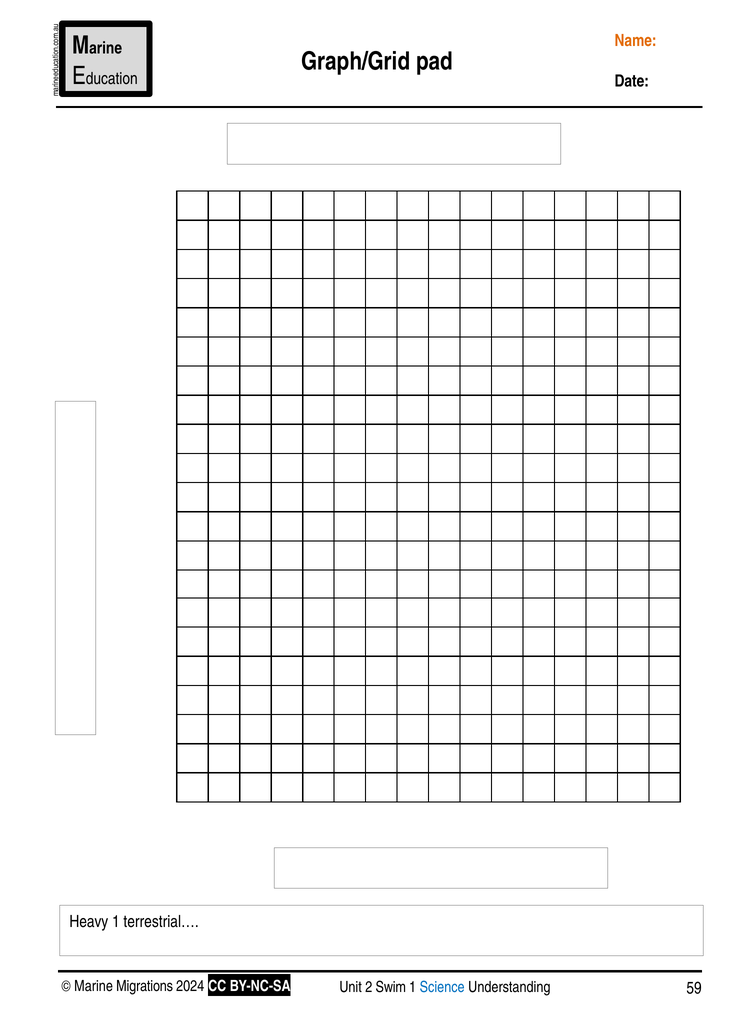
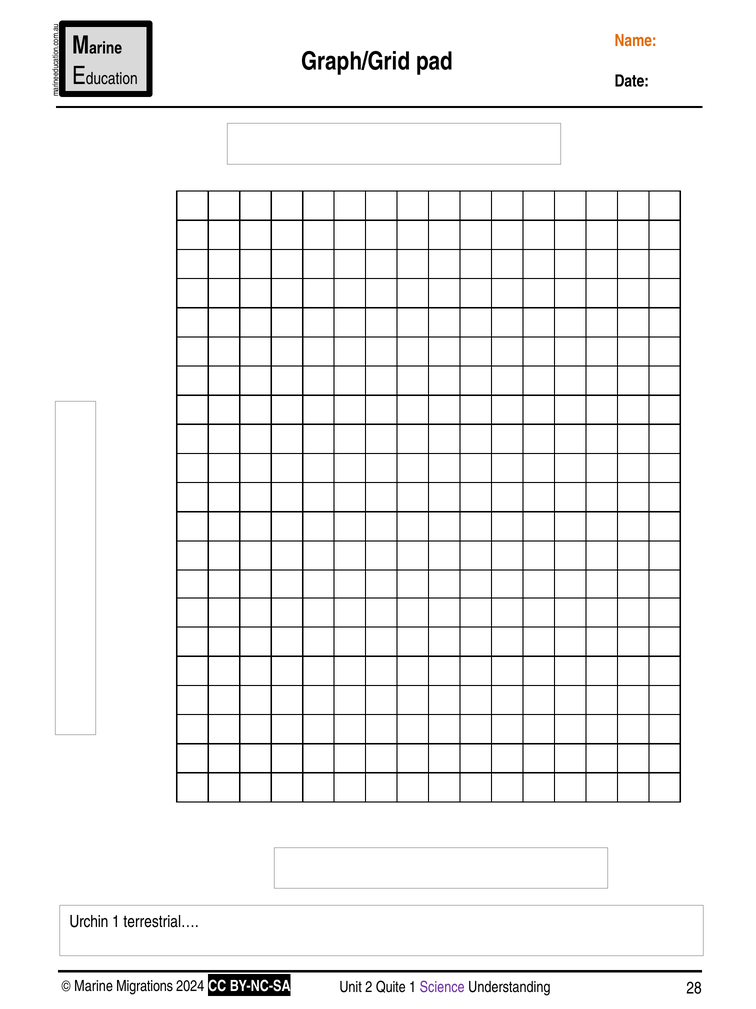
Heavy: Heavy -> Urchin (89, 921)
59: 59 -> 28 (694, 987)
Swim: Swim -> Quite (391, 986)
Science colour: blue -> purple (442, 986)
